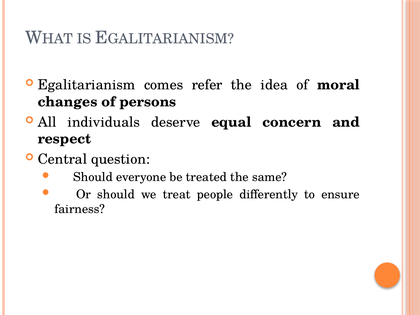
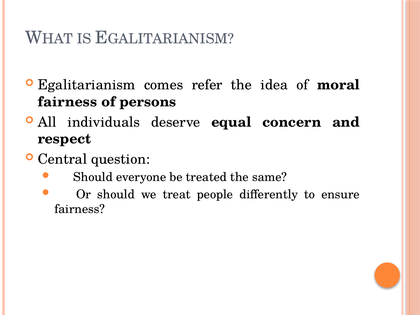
changes: changes -> fairness (68, 102)
